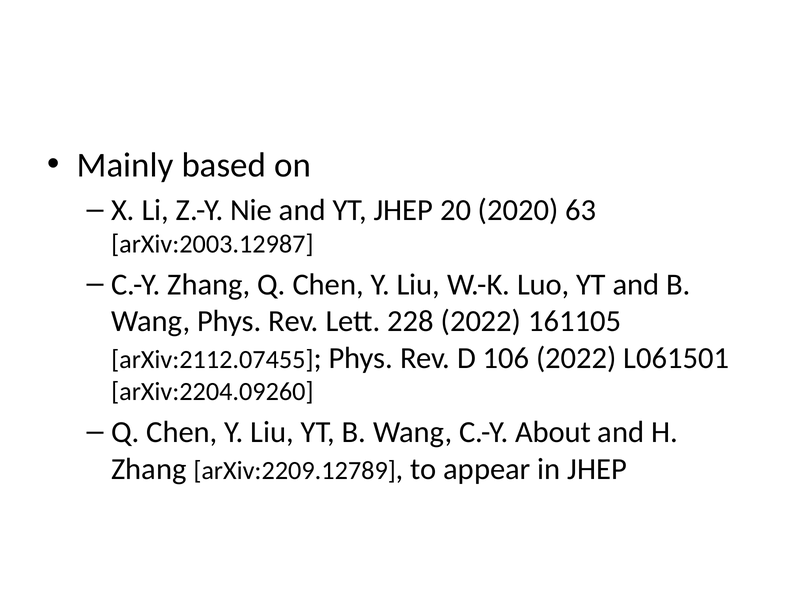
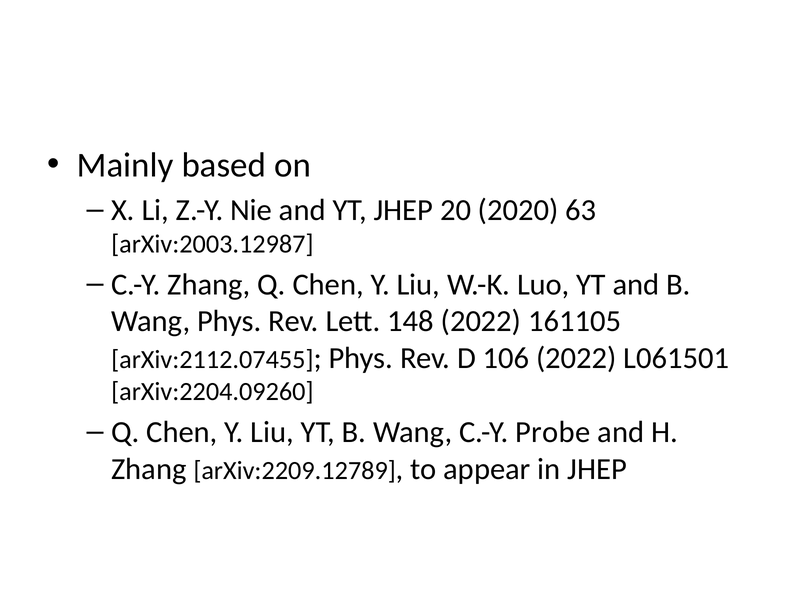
228: 228 -> 148 (411, 321)
About: About -> Probe (553, 433)
